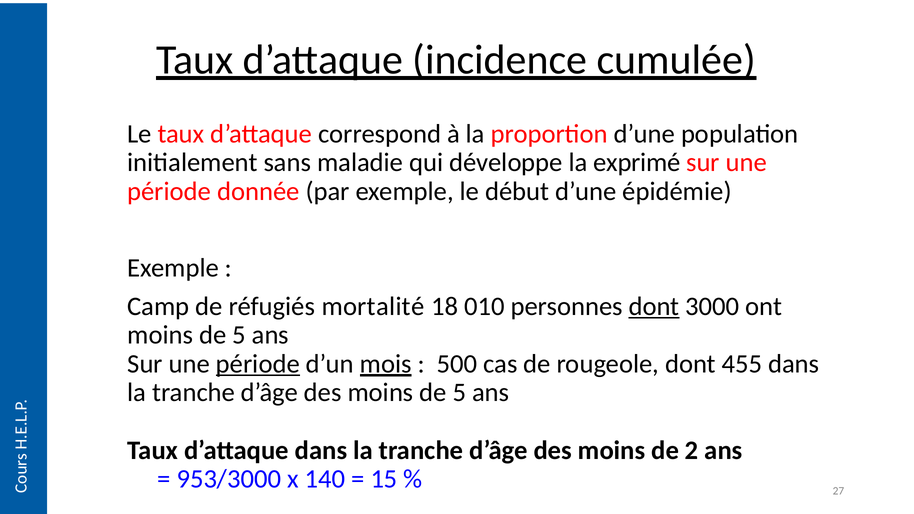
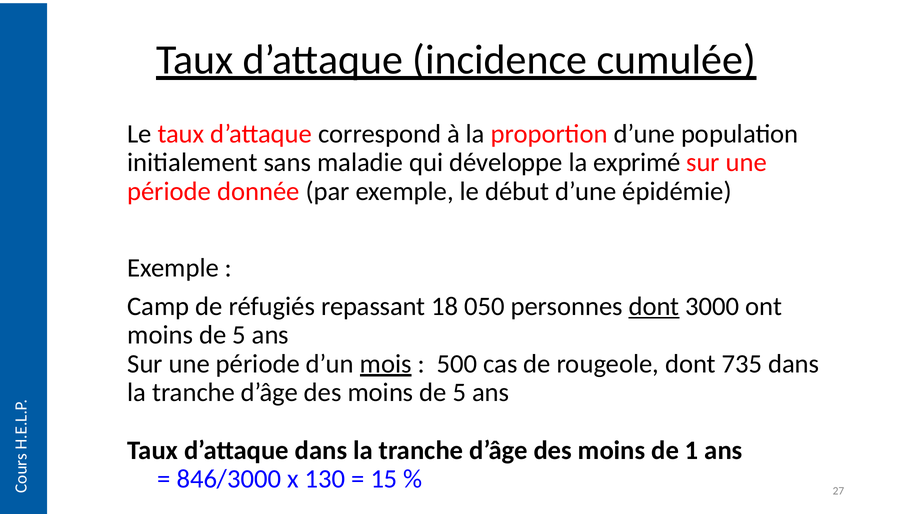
mortalité: mortalité -> repassant (373, 306)
010: 010 -> 050 (484, 306)
période underline: present -> none (258, 364)
455: 455 -> 735 (742, 364)
2: 2 -> 1 (692, 450)
953/3000: 953/3000 -> 846/3000 (229, 479)
140: 140 -> 130 (325, 479)
